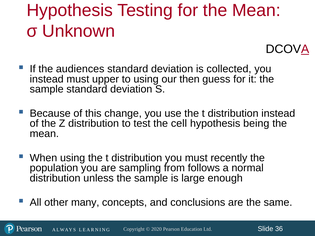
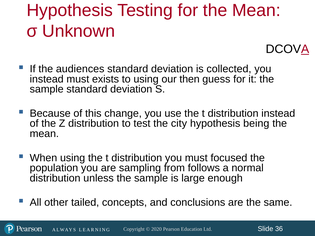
upper: upper -> exists (106, 79)
cell: cell -> city (179, 124)
recently: recently -> focused (229, 158)
many: many -> tailed (85, 203)
